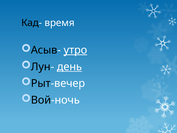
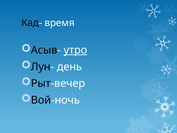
день underline: present -> none (69, 67)
